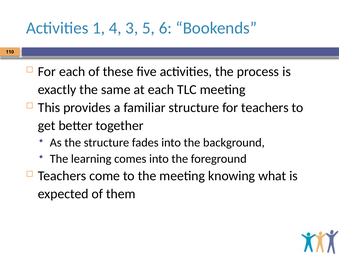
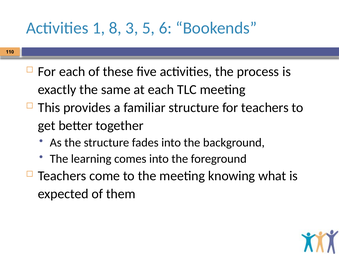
4: 4 -> 8 (115, 28)
